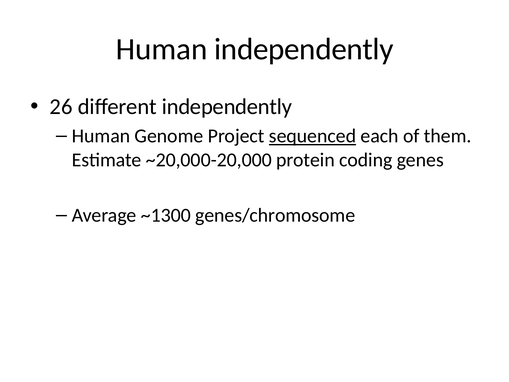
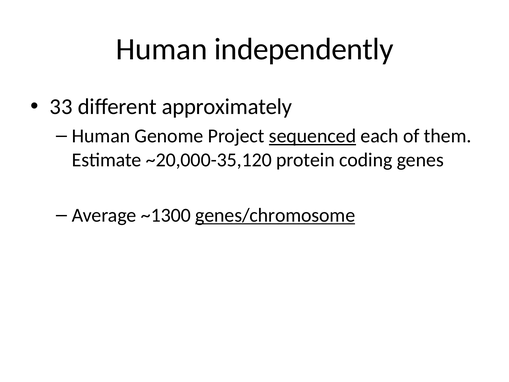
26: 26 -> 33 (61, 107)
different independently: independently -> approximately (227, 107)
~20,000-20,000: ~20,000-20,000 -> ~20,000-35,120 (209, 160)
genes/chromosome underline: none -> present (275, 215)
